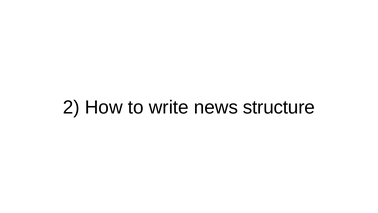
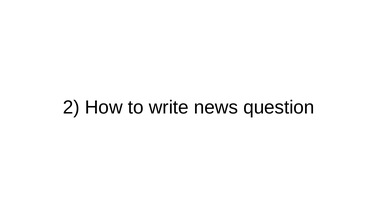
structure: structure -> question (279, 107)
